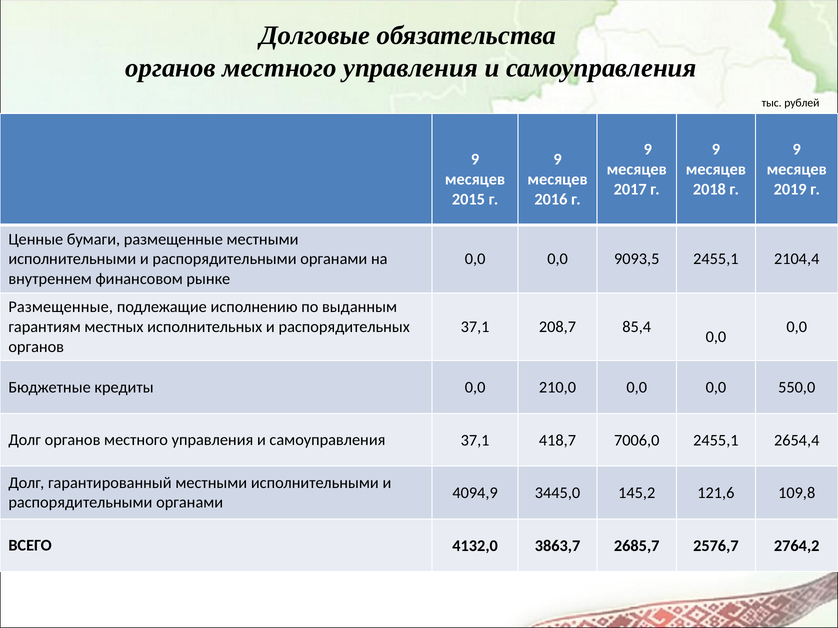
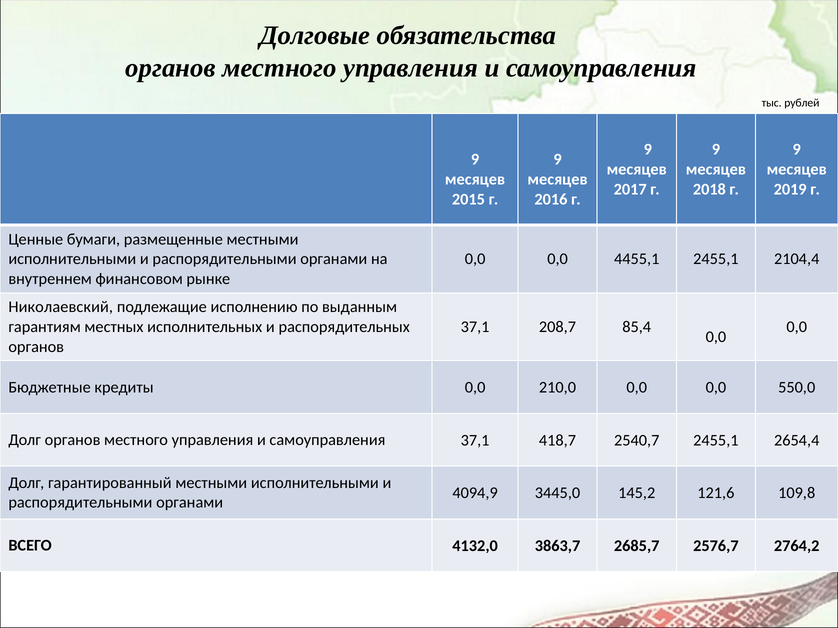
9093,5: 9093,5 -> 4455,1 (637, 259)
Размещенные: Размещенные -> Николаевский (61, 307)
7006,0: 7006,0 -> 2540,7 (637, 441)
